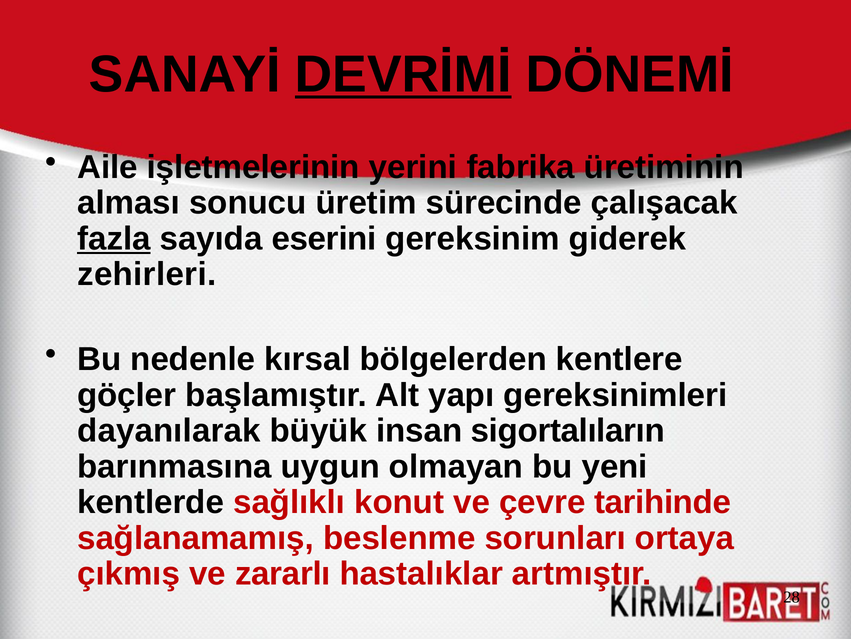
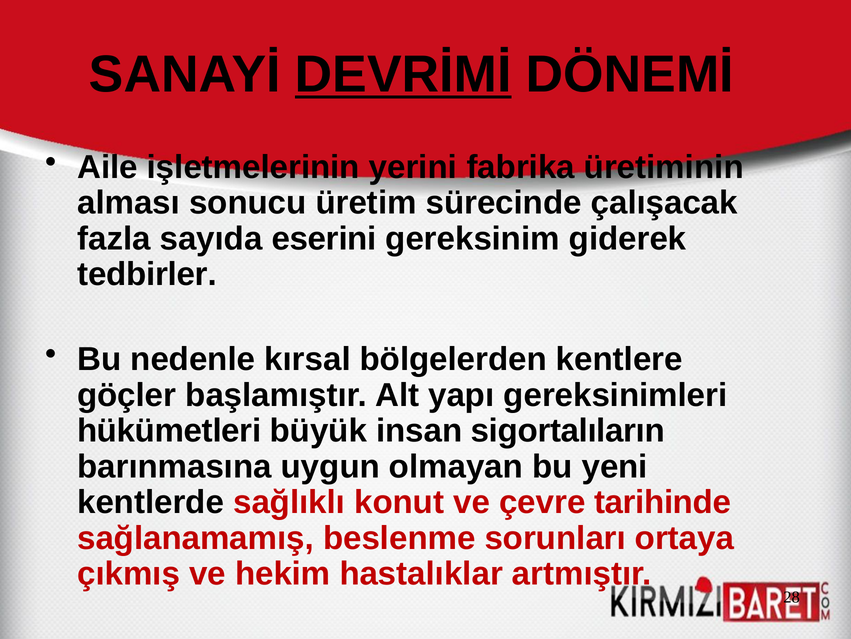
fazla underline: present -> none (114, 238)
zehirleri: zehirleri -> tedbirler (147, 274)
dayanılarak: dayanılarak -> hükümetleri (169, 430)
zararlı: zararlı -> hekim (283, 573)
